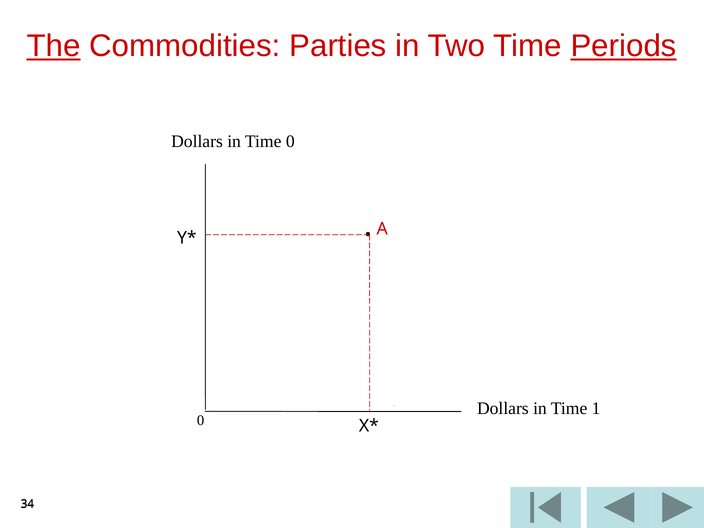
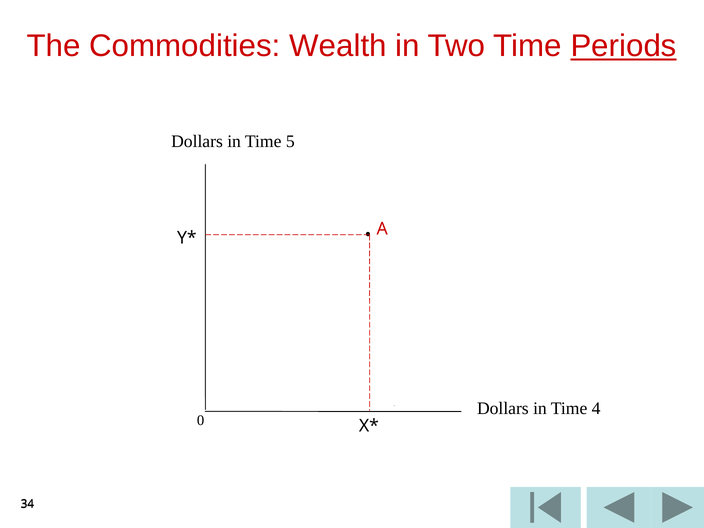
The underline: present -> none (54, 46)
Parties: Parties -> Wealth (338, 46)
Time 0: 0 -> 5 (290, 141)
1: 1 -> 4 (596, 408)
